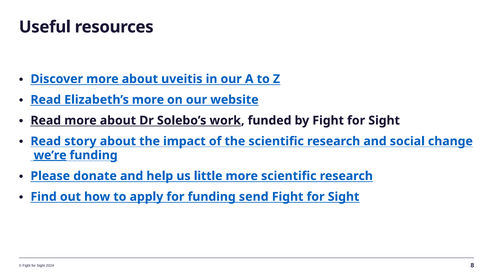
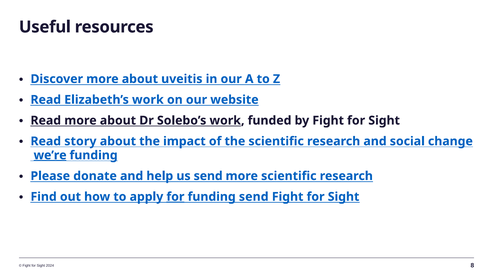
Elizabeth’s more: more -> work (148, 100)
us little: little -> send (208, 176)
for underline: none -> present (175, 197)
